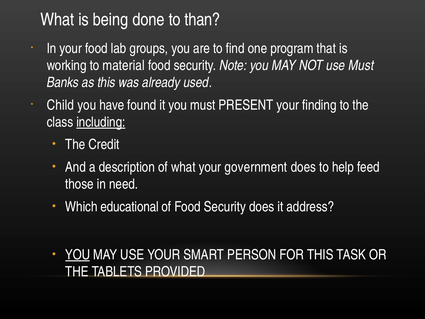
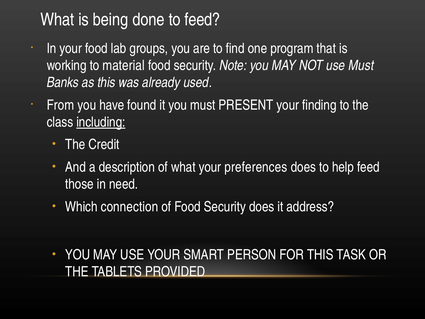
to than: than -> feed (202, 20)
Child: Child -> From (60, 105)
government: government -> preferences (256, 167)
educational: educational -> connection (129, 207)
YOU underline: present -> none (78, 254)
